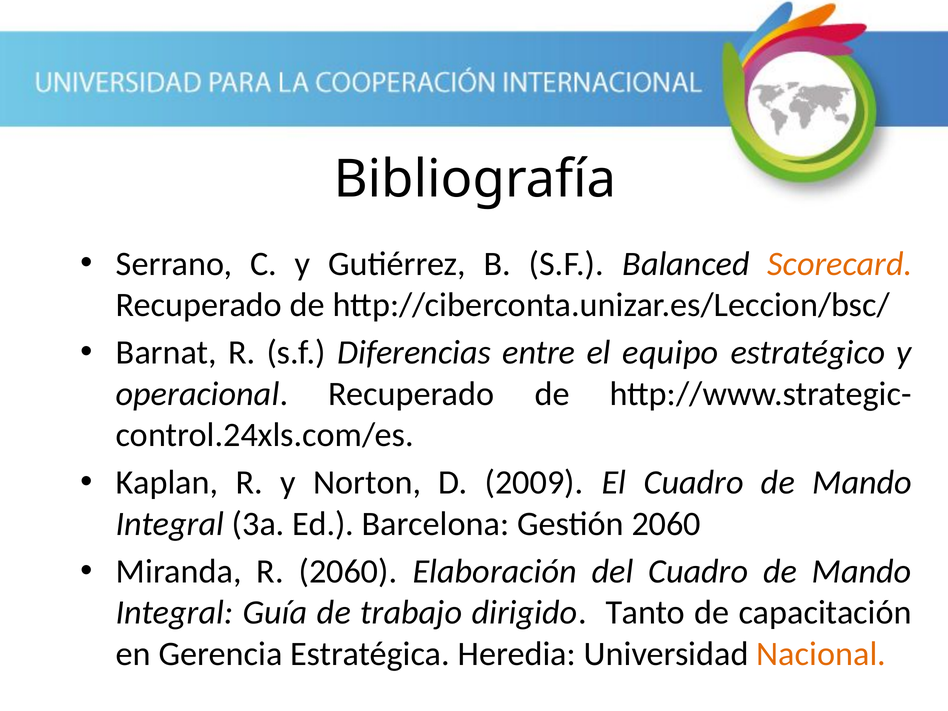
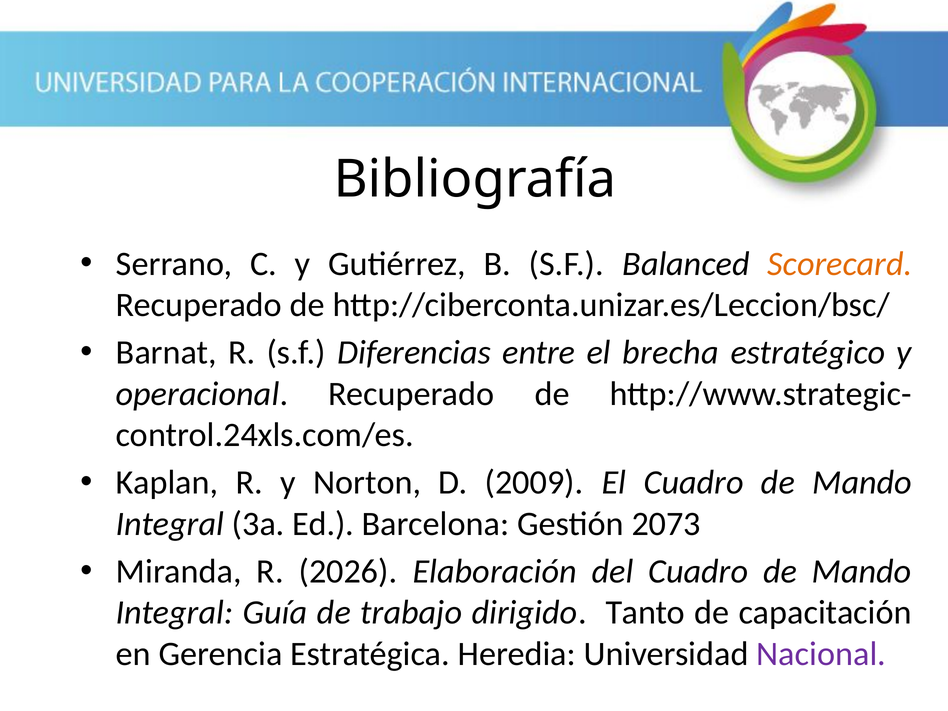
equipo: equipo -> brecha (670, 353)
Gestión 2060: 2060 -> 2073 (666, 524)
R 2060: 2060 -> 2026 (348, 572)
Nacional colour: orange -> purple (821, 654)
